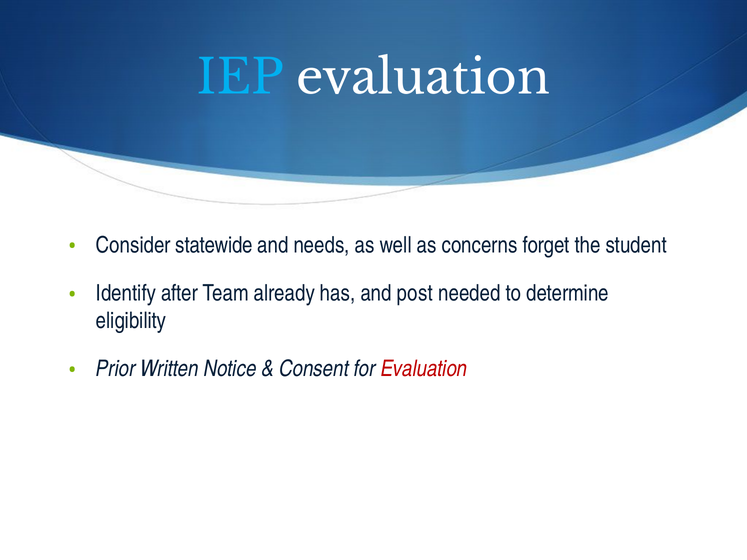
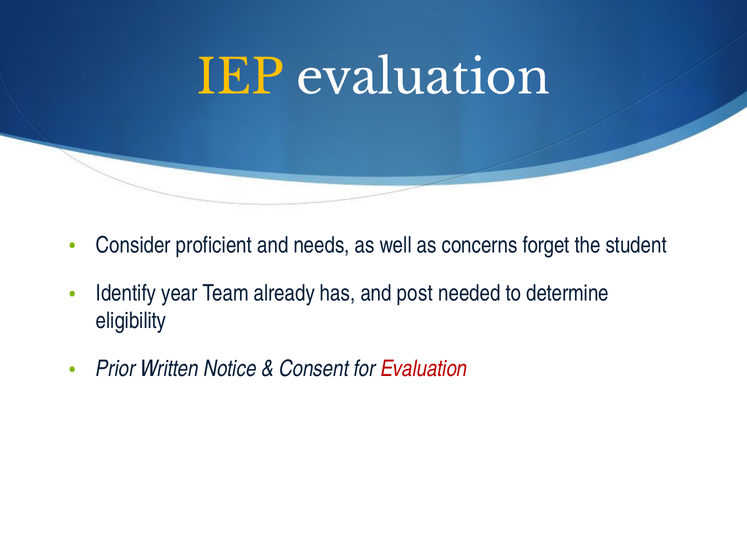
IEP colour: light blue -> yellow (240, 78)
statewide: statewide -> proficient (214, 245)
after: after -> year (179, 293)
